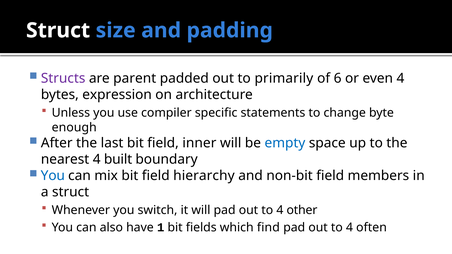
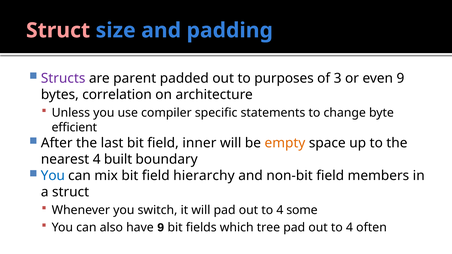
Struct colour: white -> pink (58, 30)
primarily: primarily -> purposes (284, 78)
6: 6 -> 3 (338, 78)
even 4: 4 -> 9 (400, 78)
expression: expression -> correlation (117, 95)
enough: enough -> efficient (74, 128)
empty colour: blue -> orange (285, 143)
other: other -> some (302, 210)
have 1: 1 -> 9 (161, 228)
find: find -> tree (268, 228)
